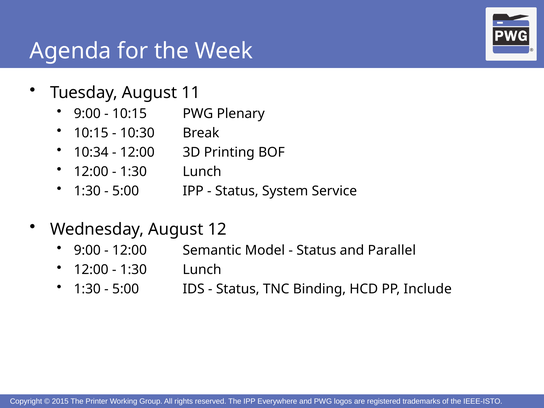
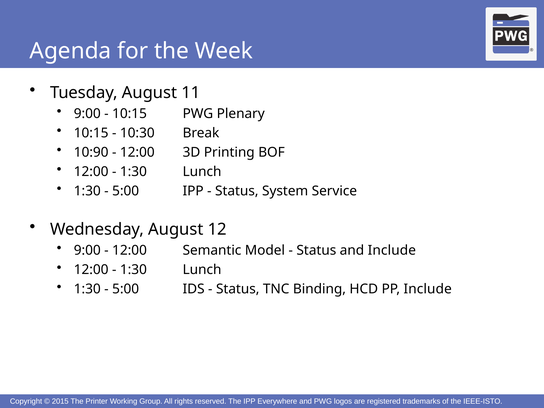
10:34: 10:34 -> 10:90 (91, 152)
and Parallel: Parallel -> Include (392, 250)
